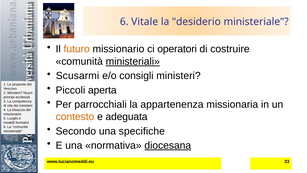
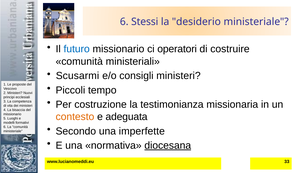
Vitale: Vitale -> Stessi (145, 22)
futuro colour: orange -> blue (77, 49)
ministeriali underline: present -> none (133, 61)
aperta: aperta -> tempo (102, 90)
parrocchiali: parrocchiali -> costruzione (101, 104)
appartenenza: appartenenza -> testimonianza (172, 104)
specifiche: specifiche -> imperfette (142, 131)
